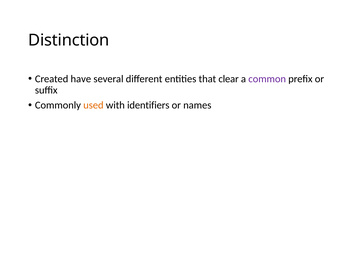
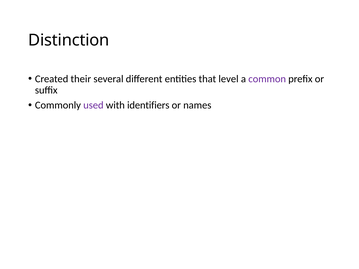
have: have -> their (81, 79)
clear: clear -> level (229, 79)
used colour: orange -> purple (93, 105)
